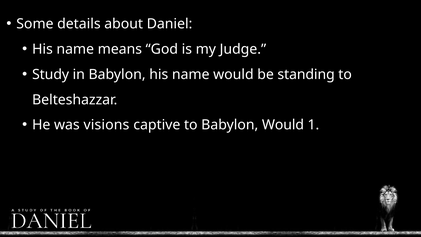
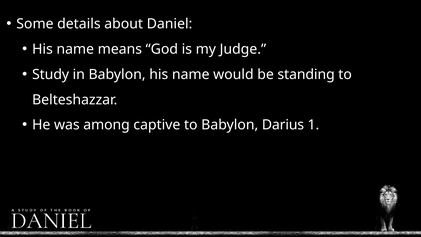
visions: visions -> among (107, 125)
Babylon Would: Would -> Darius (283, 125)
